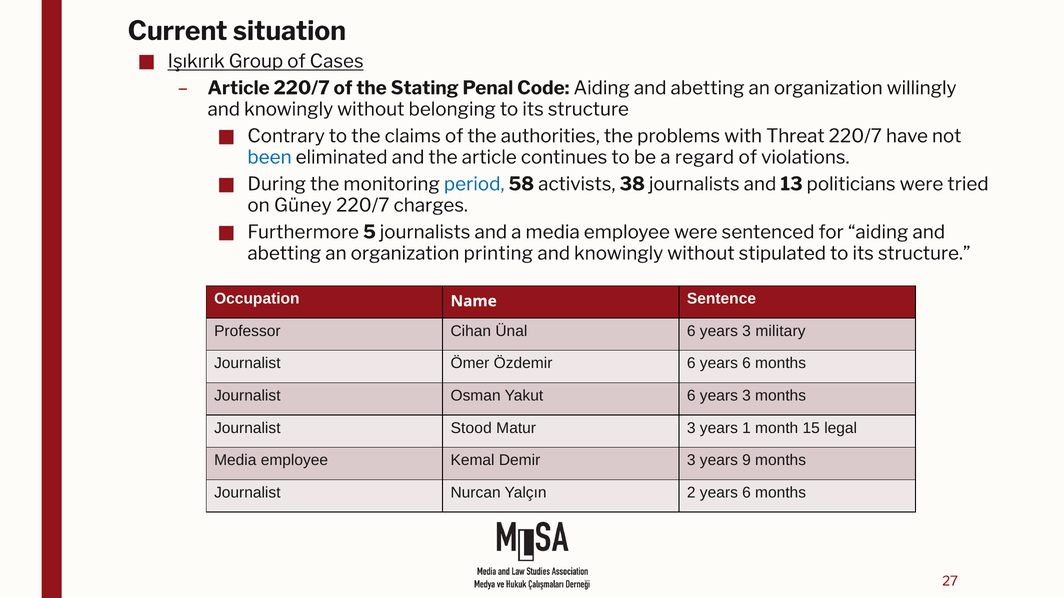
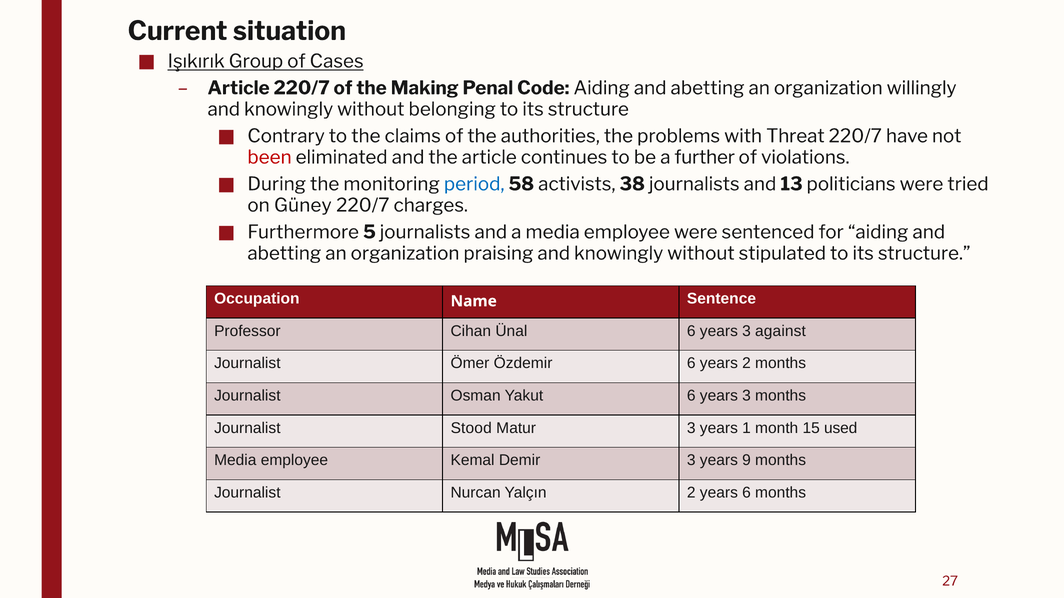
Stating: Stating -> Making (425, 88)
been colour: blue -> red (269, 157)
regard: regard -> further (705, 157)
printing: printing -> praising (498, 254)
military: military -> against (780, 331)
6 years 6: 6 -> 2 (747, 364)
legal: legal -> used (841, 428)
